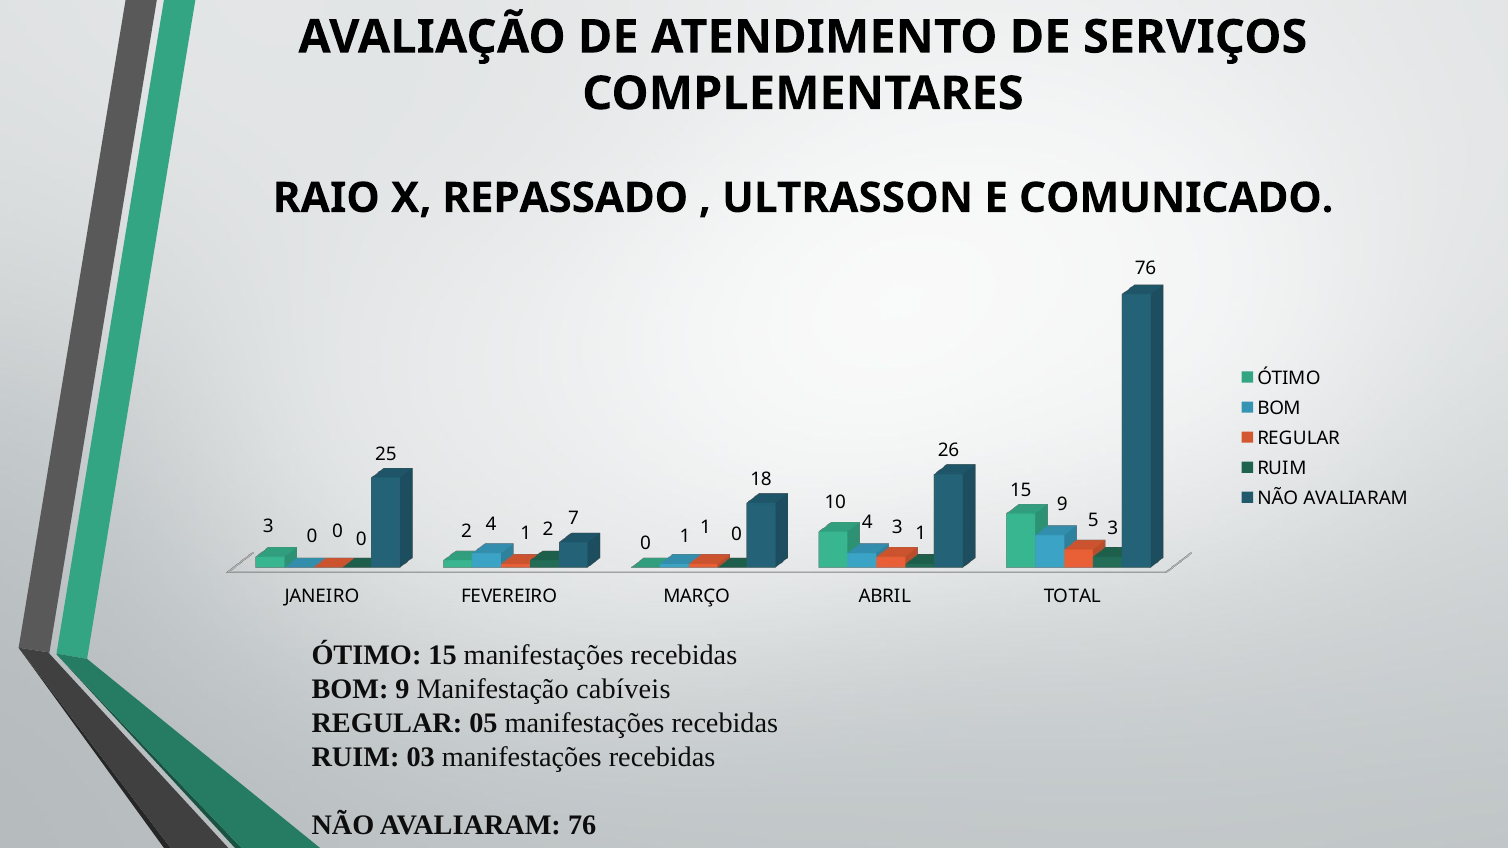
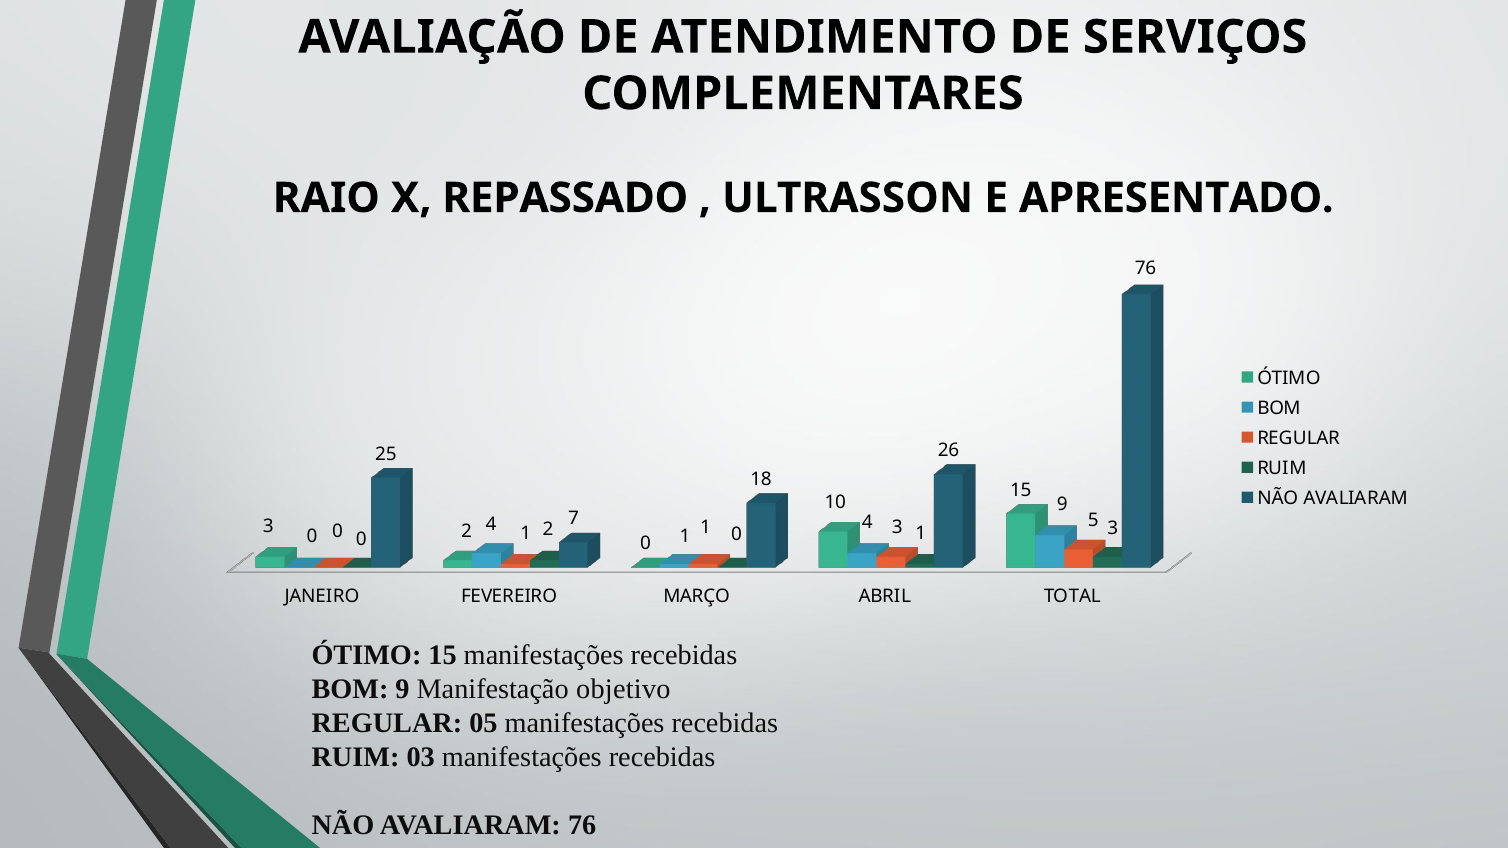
COMUNICADO: COMUNICADO -> APRESENTADO (1176, 198)
cabíveis: cabíveis -> objetivo (623, 690)
